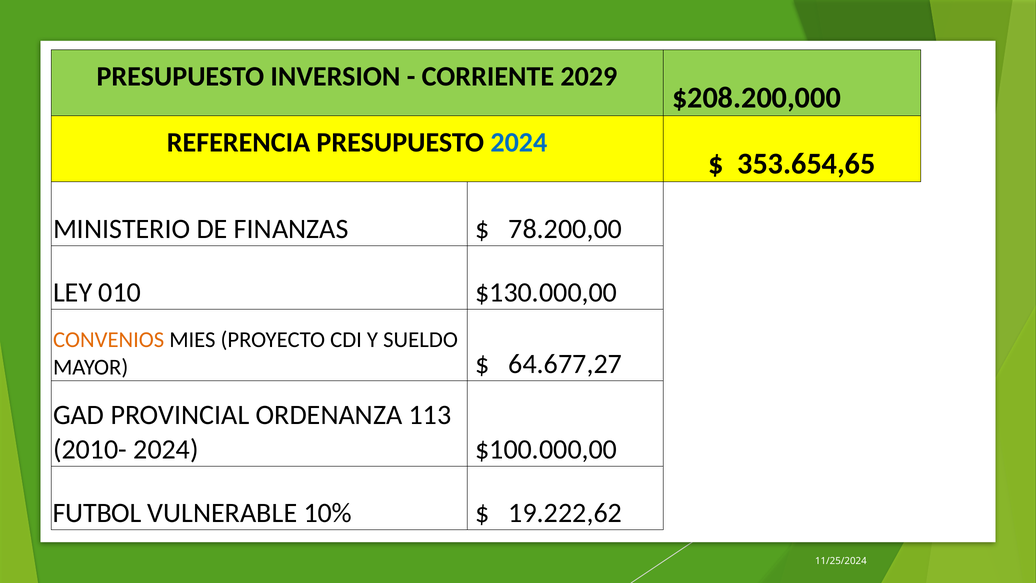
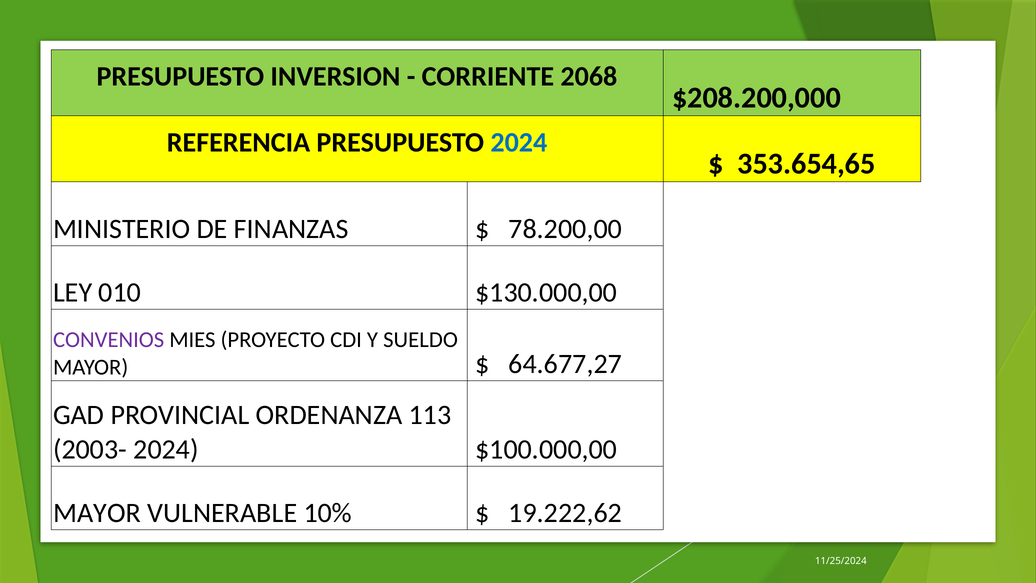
2029: 2029 -> 2068 (589, 77)
CONVENIOS colour: orange -> purple (109, 340)
2010-: 2010- -> 2003- (90, 449)
FUTBOL: FUTBOL -> MAYOR (97, 513)
